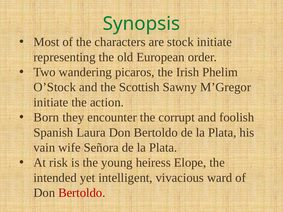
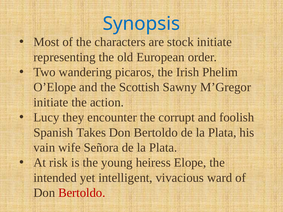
Synopsis colour: green -> blue (141, 24)
O’Stock: O’Stock -> O’Elope (55, 87)
Born: Born -> Lucy (46, 118)
Laura: Laura -> Takes (91, 133)
